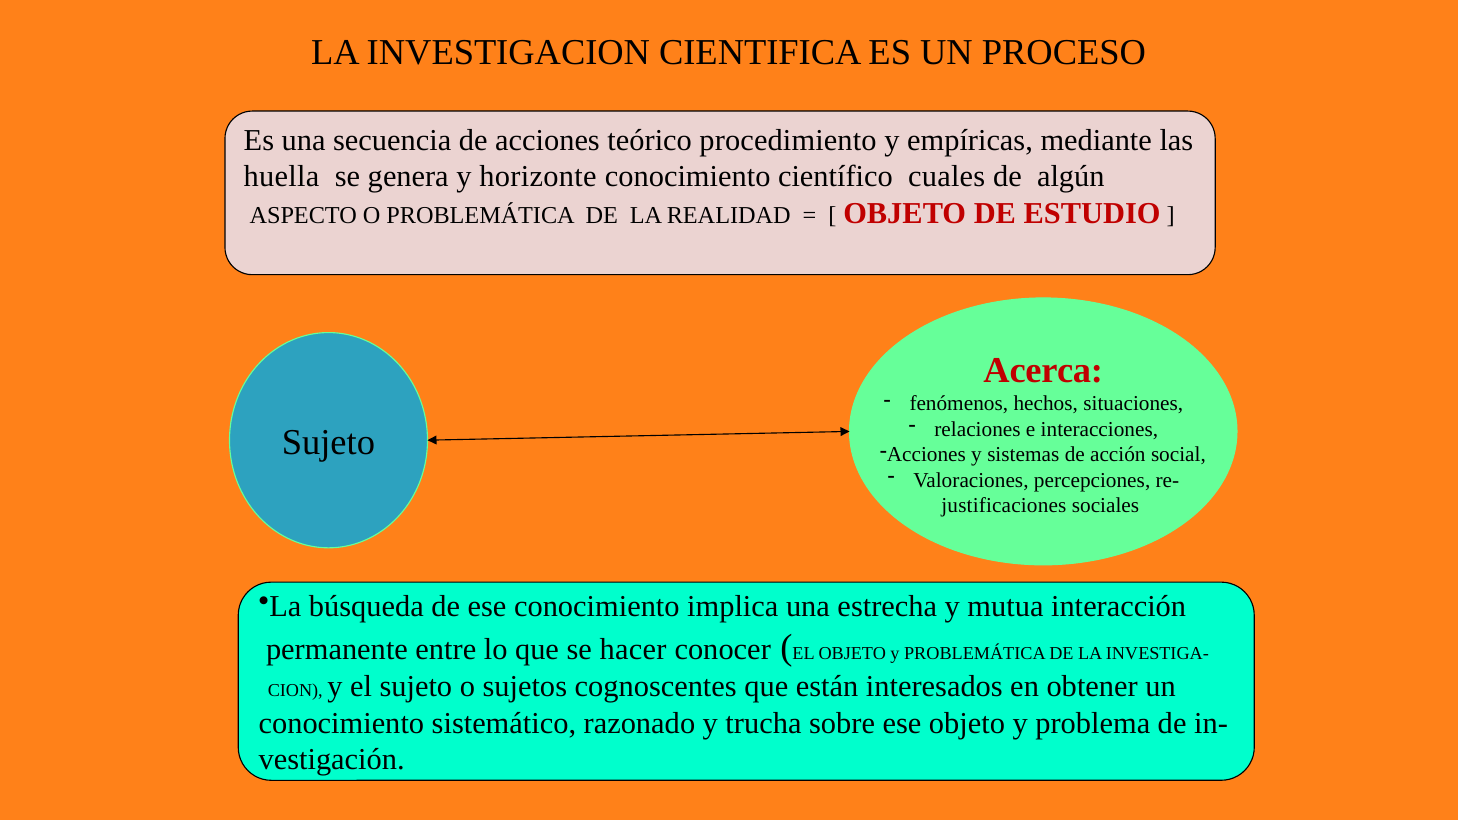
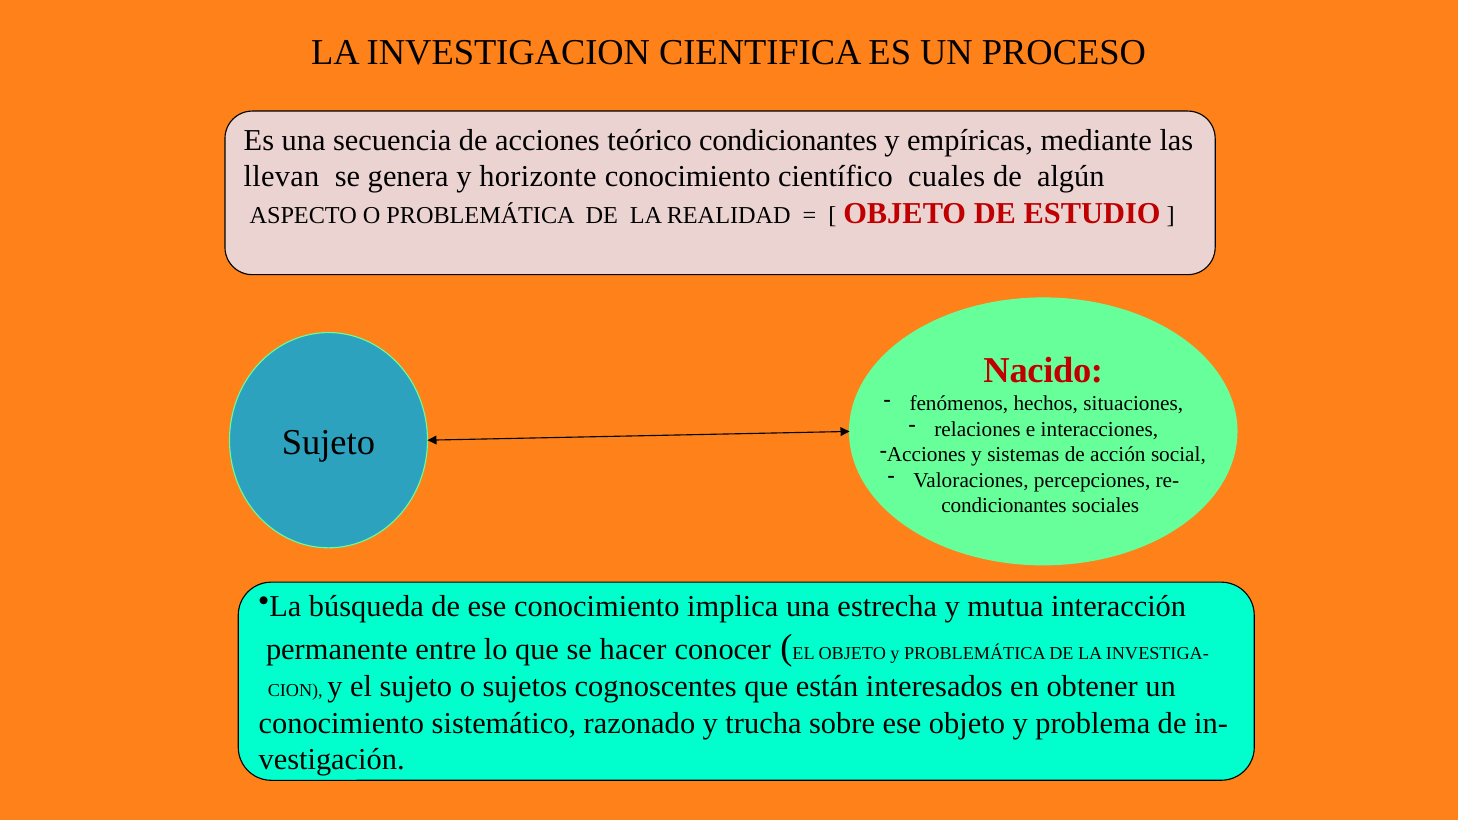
teórico procedimiento: procedimiento -> condicionantes (788, 140)
huella: huella -> llevan (282, 177)
Acerca: Acerca -> Nacido (1043, 370)
justificaciones: justificaciones -> condicionantes (1004, 506)
